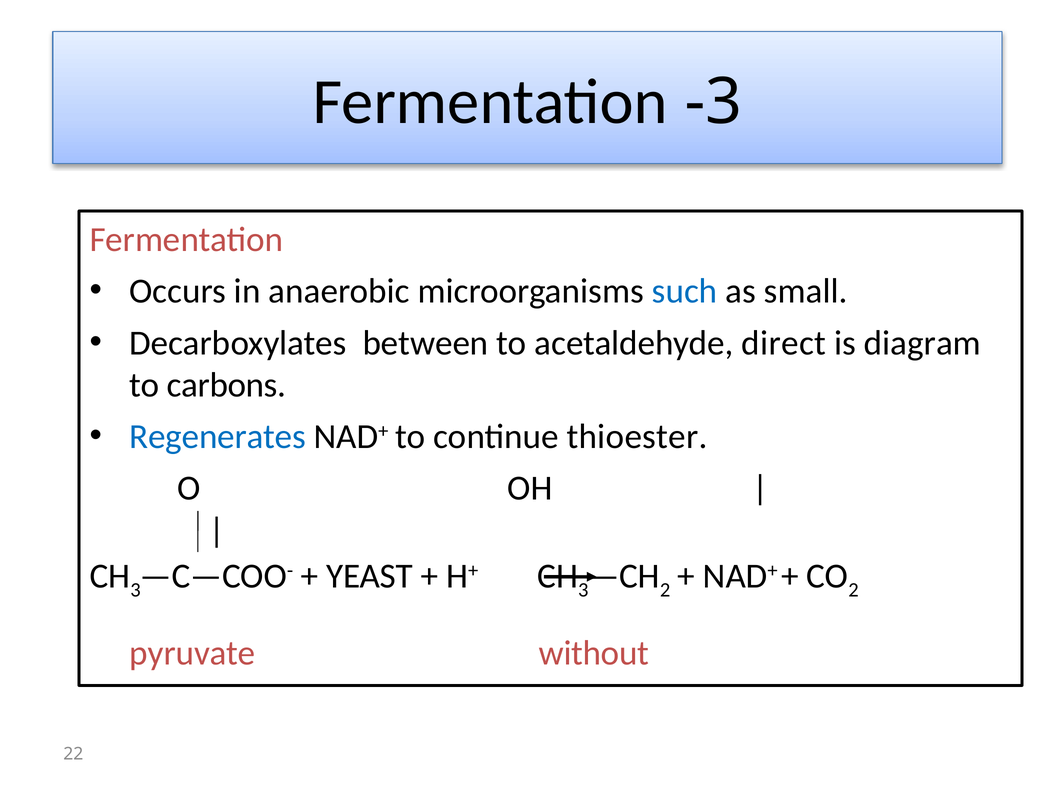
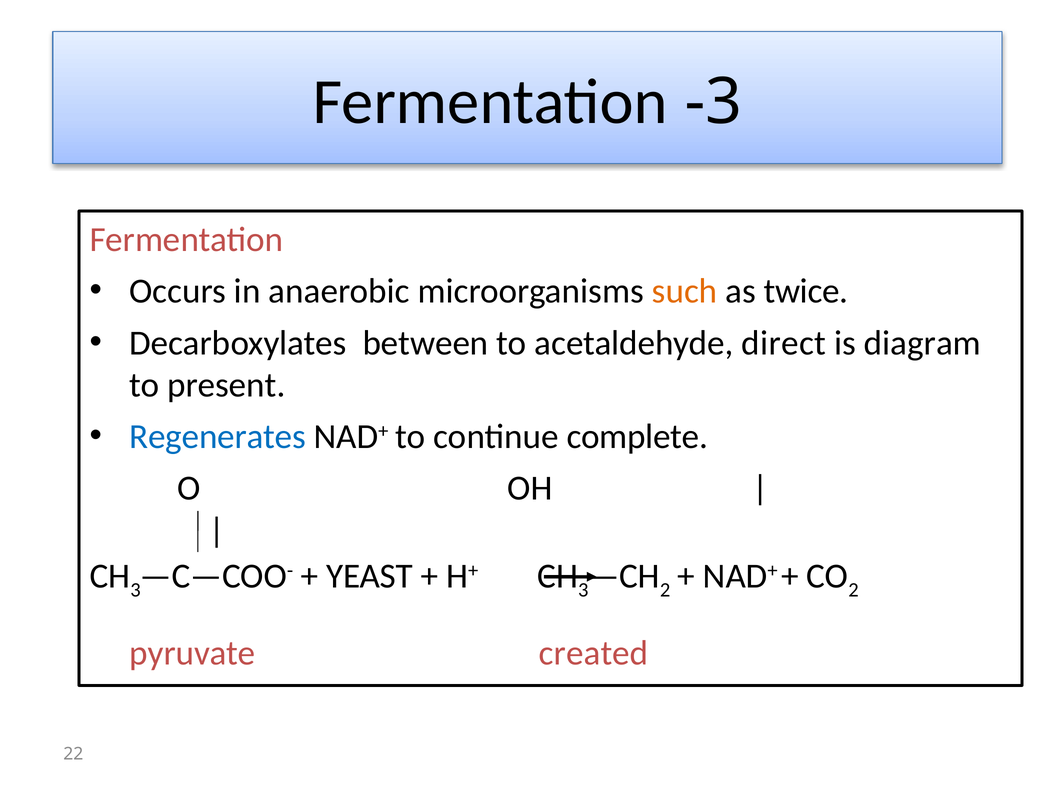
such colour: blue -> orange (685, 291)
small: small -> twice (806, 291)
carbons: carbons -> present (226, 385)
thioester: thioester -> complete (637, 437)
without: without -> created (594, 653)
